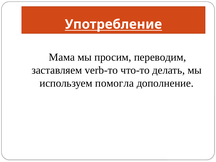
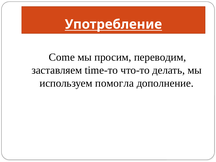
Мама: Мама -> Come (62, 57)
verb-то: verb-то -> time-то (101, 70)
